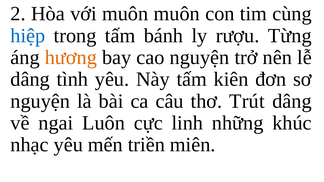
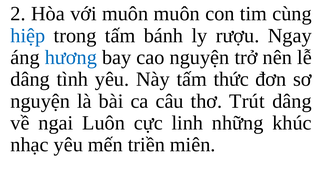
Từng: Từng -> Ngay (290, 36)
hương colour: orange -> blue (71, 58)
kiên: kiên -> thức (231, 79)
